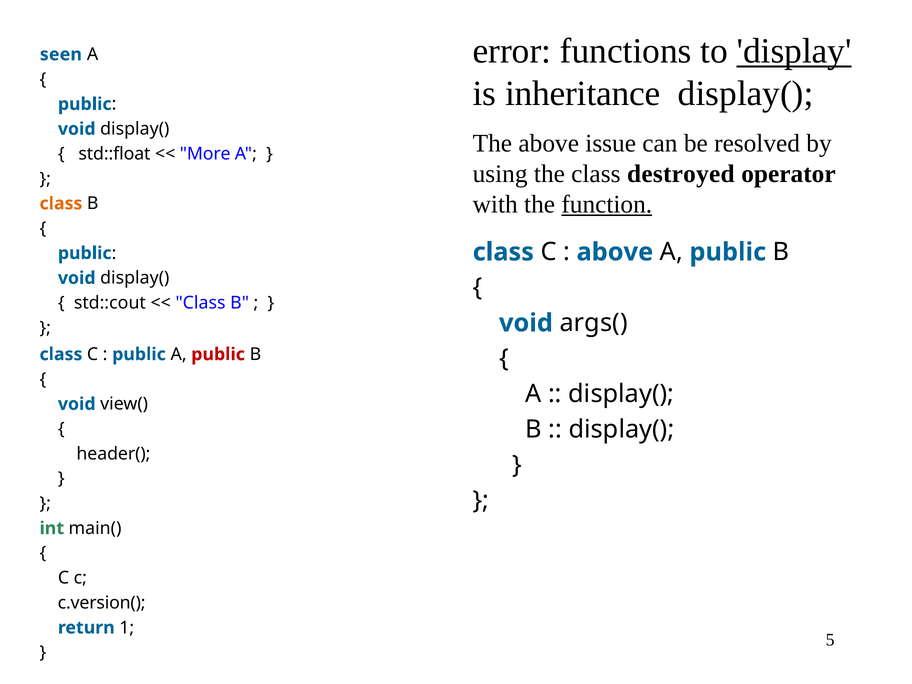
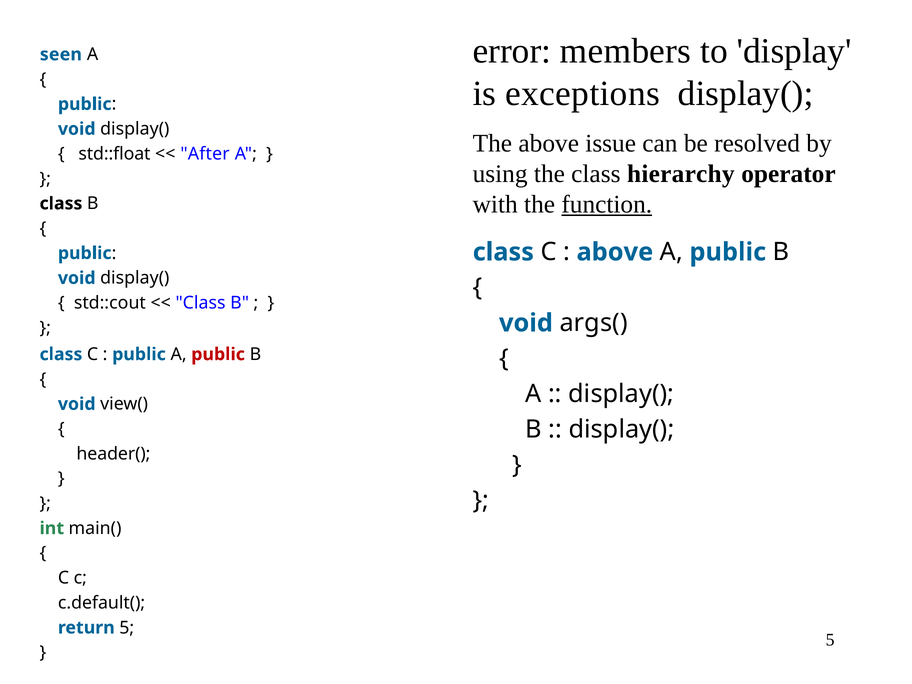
functions: functions -> members (626, 51)
display underline: present -> none (794, 51)
inheritance: inheritance -> exceptions (583, 94)
More: More -> After (205, 154)
destroyed: destroyed -> hierarchy (681, 174)
class colour: orange -> black (61, 204)
c.version(: c.version( -> c.default( (102, 603)
return 1: 1 -> 5 (127, 628)
